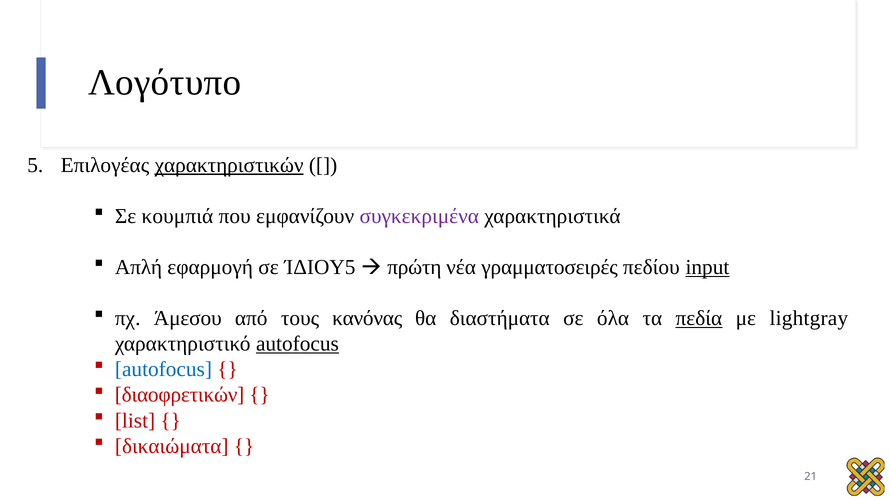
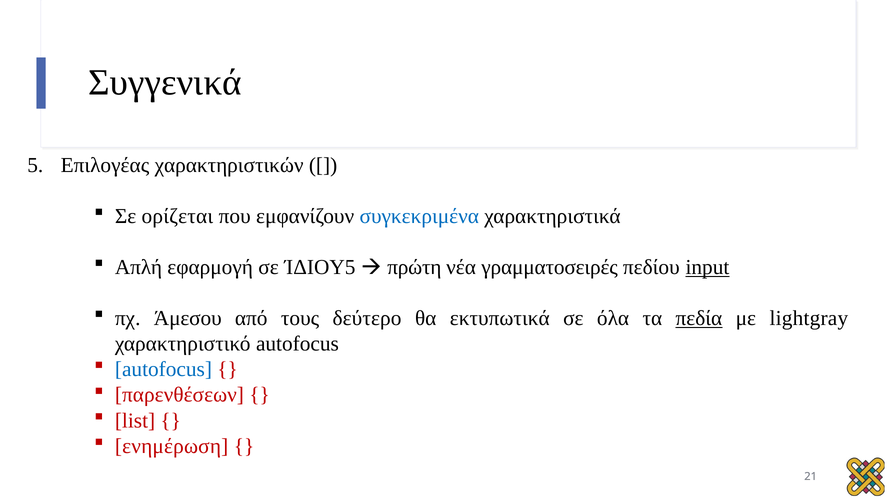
Λογότυπο: Λογότυπο -> Συγγενικά (165, 83)
χαρακτηριστικών underline: present -> none (229, 165)
κουμπιά: κουμπιά -> ορίζεται (177, 216)
συγκεκριμένα colour: purple -> blue (419, 216)
κανόνας: κανόνας -> δεύτερο (367, 319)
διαστήματα: διαστήματα -> εκτυπωτικά (500, 319)
autofocus underline: present -> none (297, 344)
διαοφρετικών: διαοφρετικών -> παρενθέσεων (179, 395)
δικαιώματα: δικαιώματα -> ενημέρωση (172, 447)
